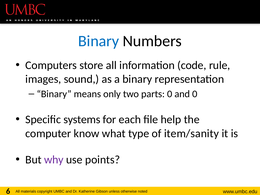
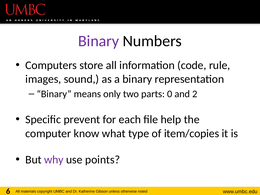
Binary colour: blue -> purple (99, 41)
and 0: 0 -> 2 (195, 94)
systems: systems -> prevent (82, 120)
item/sanity: item/sanity -> item/copies (192, 133)
